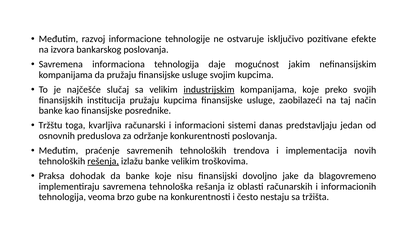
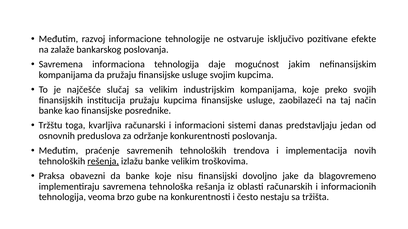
izvora: izvora -> zalaže (63, 50)
industrijskim underline: present -> none (209, 90)
dohodak: dohodak -> obavezni (88, 176)
